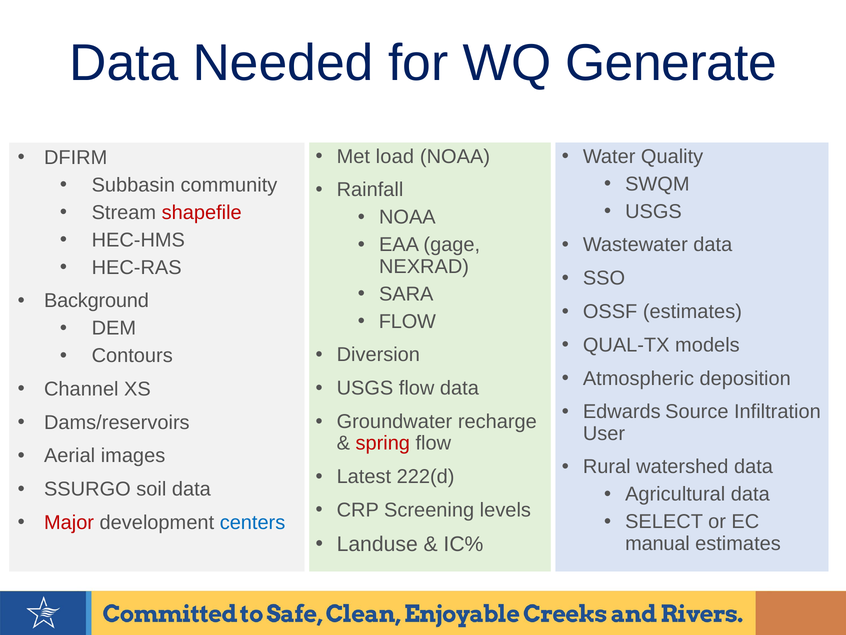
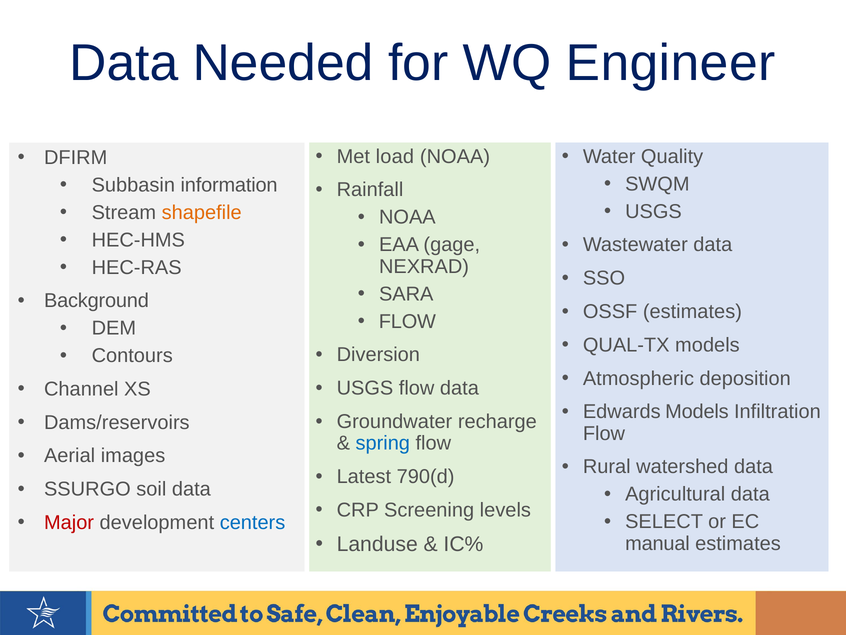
Generate: Generate -> Engineer (671, 63)
community: community -> information (229, 185)
shapefile colour: red -> orange (202, 212)
Edwards Source: Source -> Models (697, 412)
User: User -> Flow (604, 433)
spring colour: red -> blue (383, 443)
222(d: 222(d -> 790(d (426, 476)
